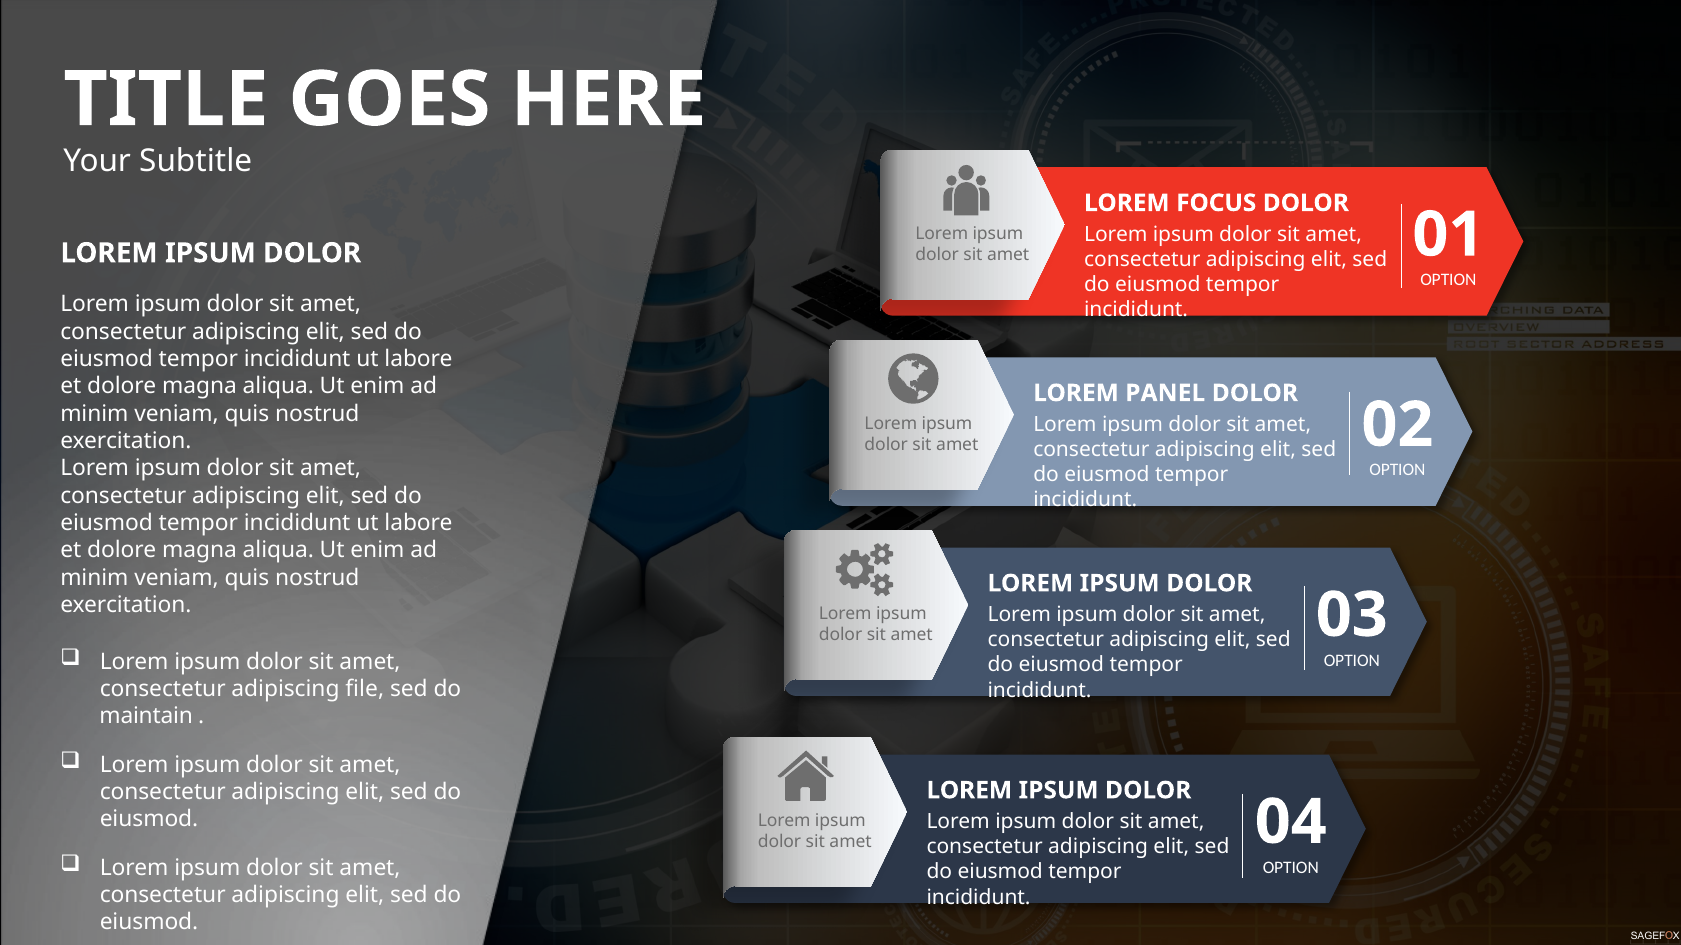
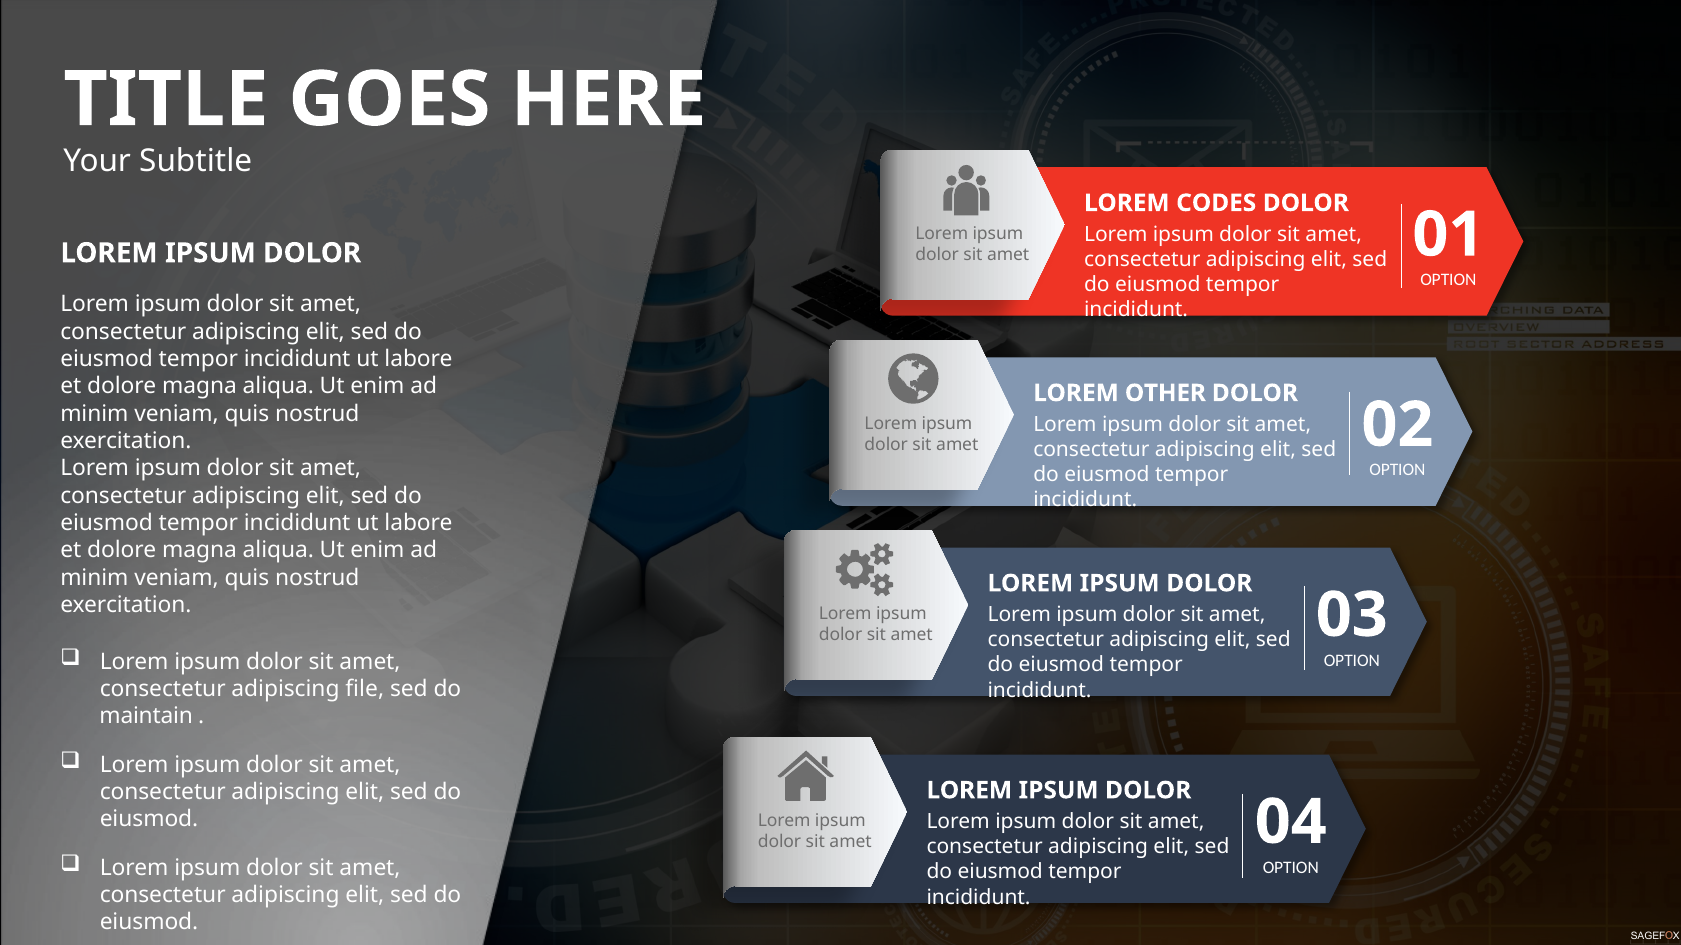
FOCUS: FOCUS -> CODES (1216, 203)
PANEL: PANEL -> OTHER (1165, 393)
